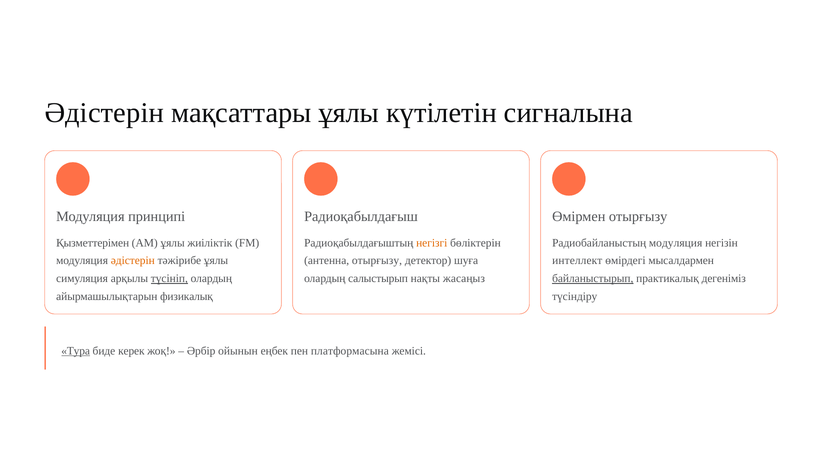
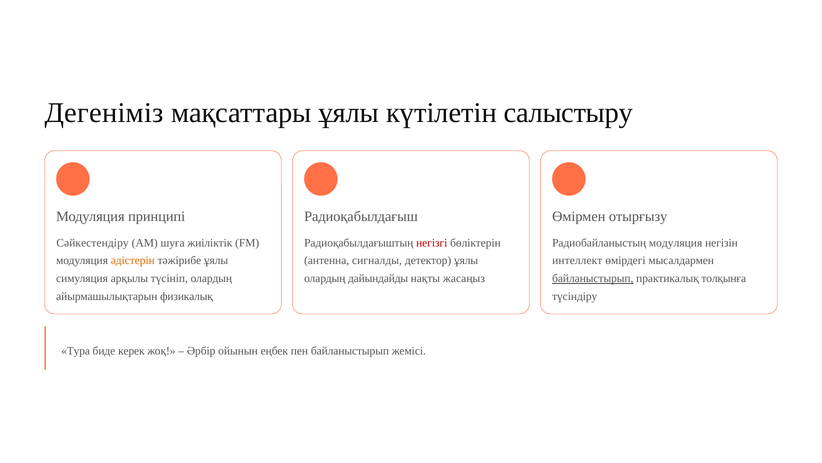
Әдістерін: Әдістерін -> Дегеніміз (104, 113)
сигналына: сигналына -> салыстыру (568, 113)
Қызметтерімен: Қызметтерімен -> Сәйкестендіру (93, 242)
АМ ұялы: ұялы -> шуға (173, 242)
негізгі colour: orange -> red (432, 242)
антенна отырғызу: отырғызу -> сигналды (377, 260)
детектор шуға: шуға -> ұялы (466, 260)
түсініп underline: present -> none (169, 278)
салыстырып: салыстырып -> дайындайды (378, 278)
дегеніміз: дегеніміз -> толқынға (724, 278)
Тура underline: present -> none (76, 350)
пен платформасына: платформасына -> байланыстырып (350, 350)
